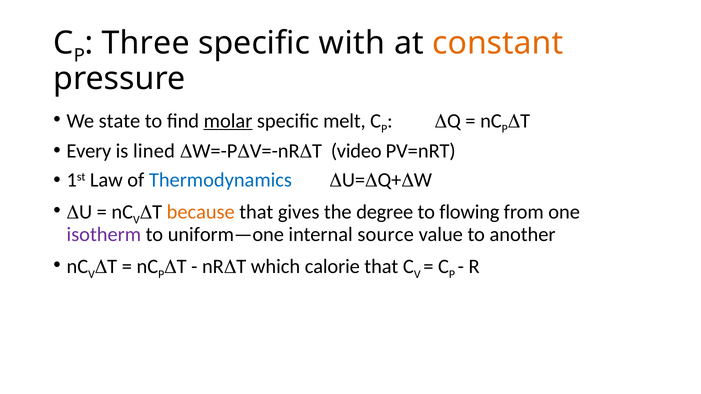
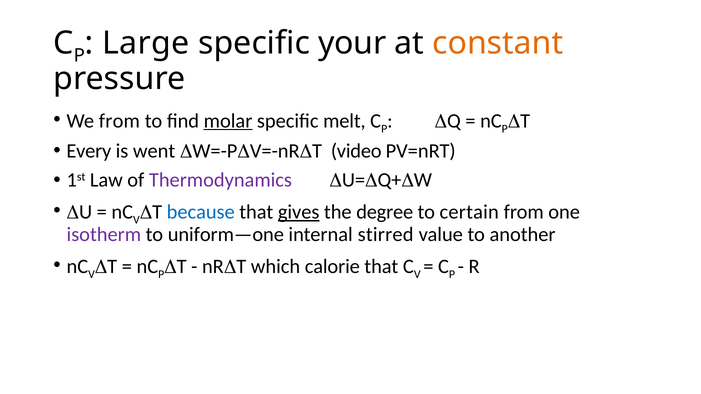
Three: Three -> Large (146, 43)
with: with -> your (352, 43)
We state: state -> from (119, 121)
lined: lined -> went (154, 151)
Thermodynamics colour: blue -> purple (220, 180)
because colour: orange -> blue (201, 212)
gives underline: none -> present (299, 212)
flowing: flowing -> certain (469, 212)
source: source -> stirred (386, 235)
